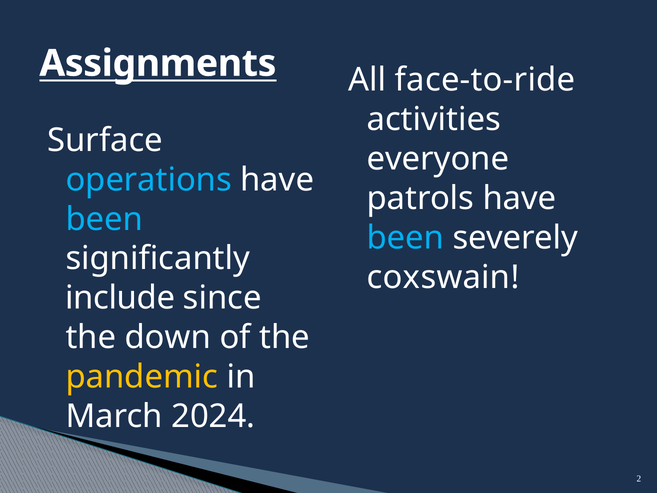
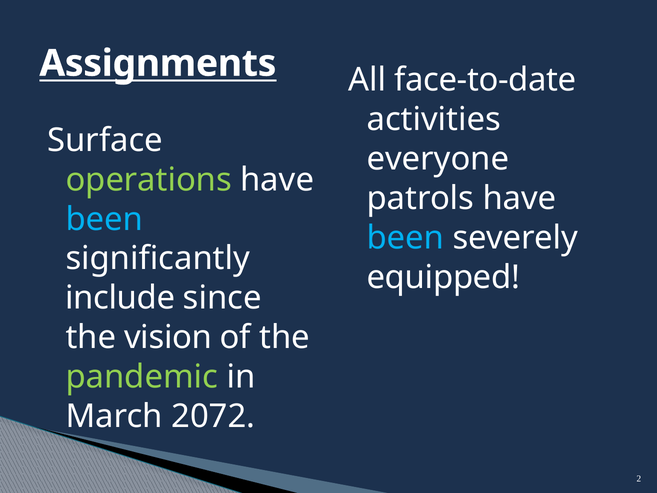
face-to-ride: face-to-ride -> face-to-date (485, 80)
operations colour: light blue -> light green (149, 180)
coxswain: coxswain -> equipped (443, 277)
down: down -> vision (168, 337)
pandemic colour: yellow -> light green (142, 377)
2024: 2024 -> 2072 (213, 416)
